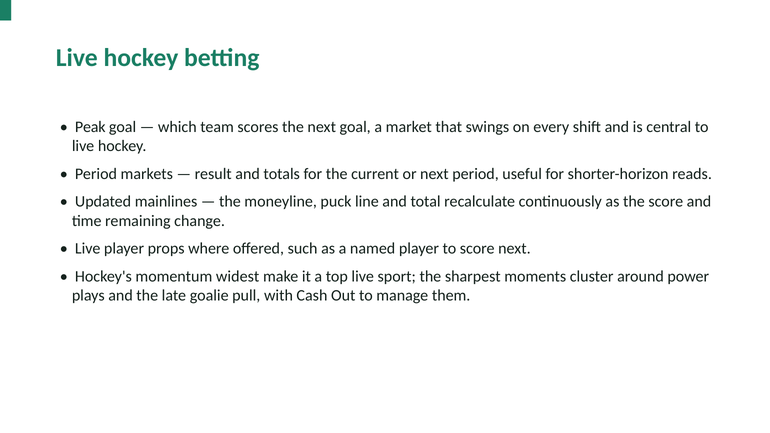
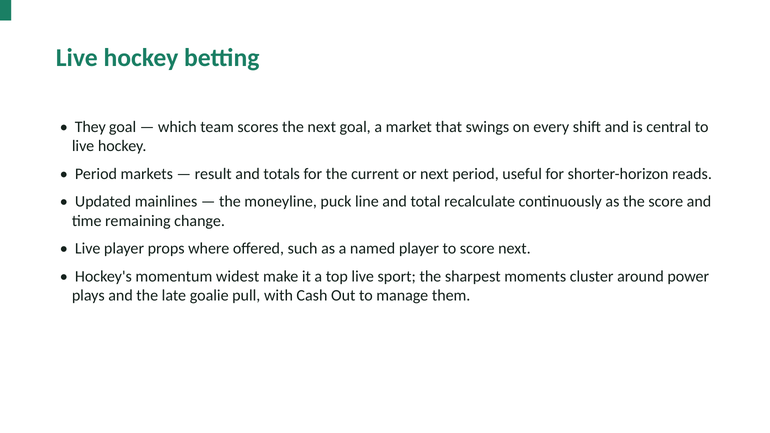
Peak: Peak -> They (90, 127)
